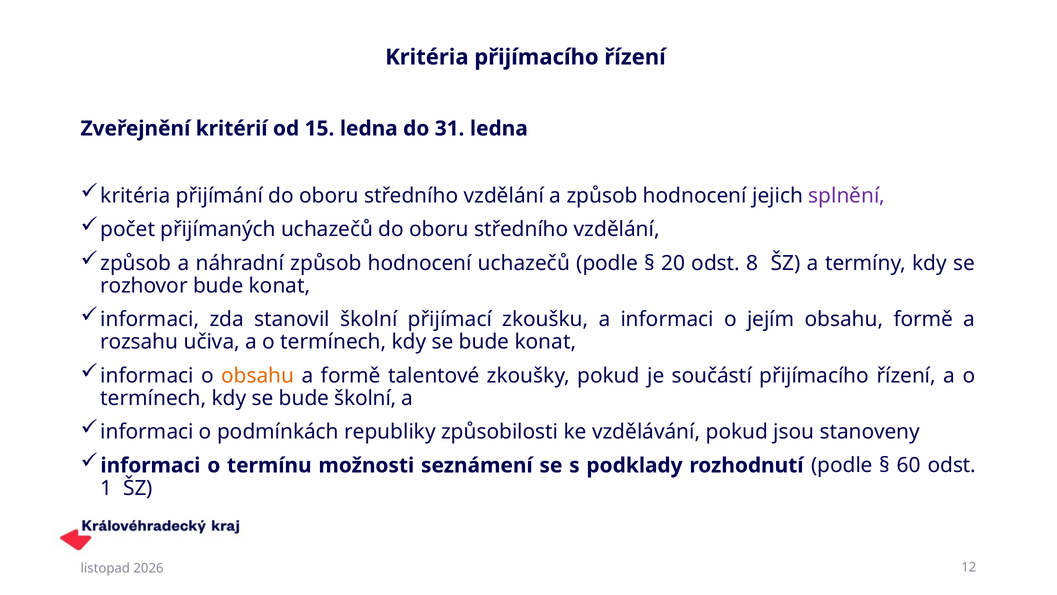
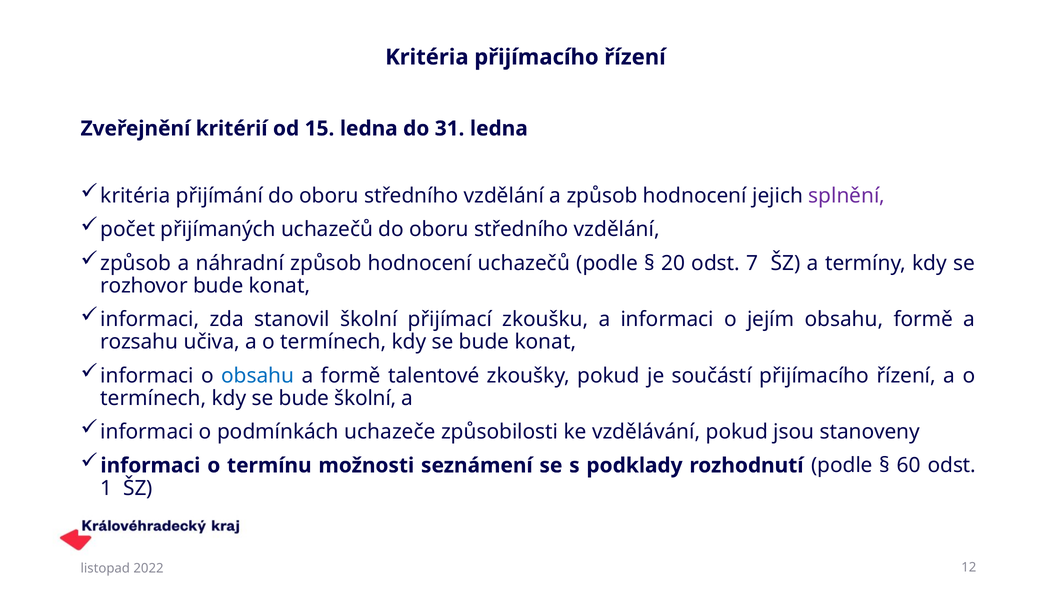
8: 8 -> 7 (752, 263)
obsahu colour: orange -> blue (258, 375)
republiky: republiky -> uchazeče (390, 432)
2026: 2026 -> 2022 (149, 568)
